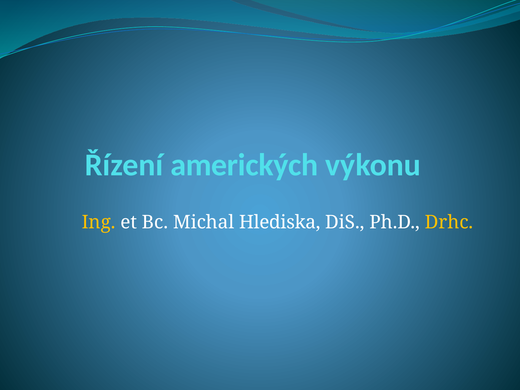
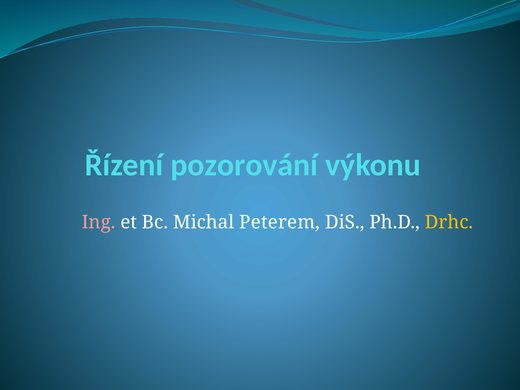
amerických: amerických -> pozorování (244, 165)
Ing colour: yellow -> pink (99, 222)
Hlediska: Hlediska -> Peterem (280, 222)
